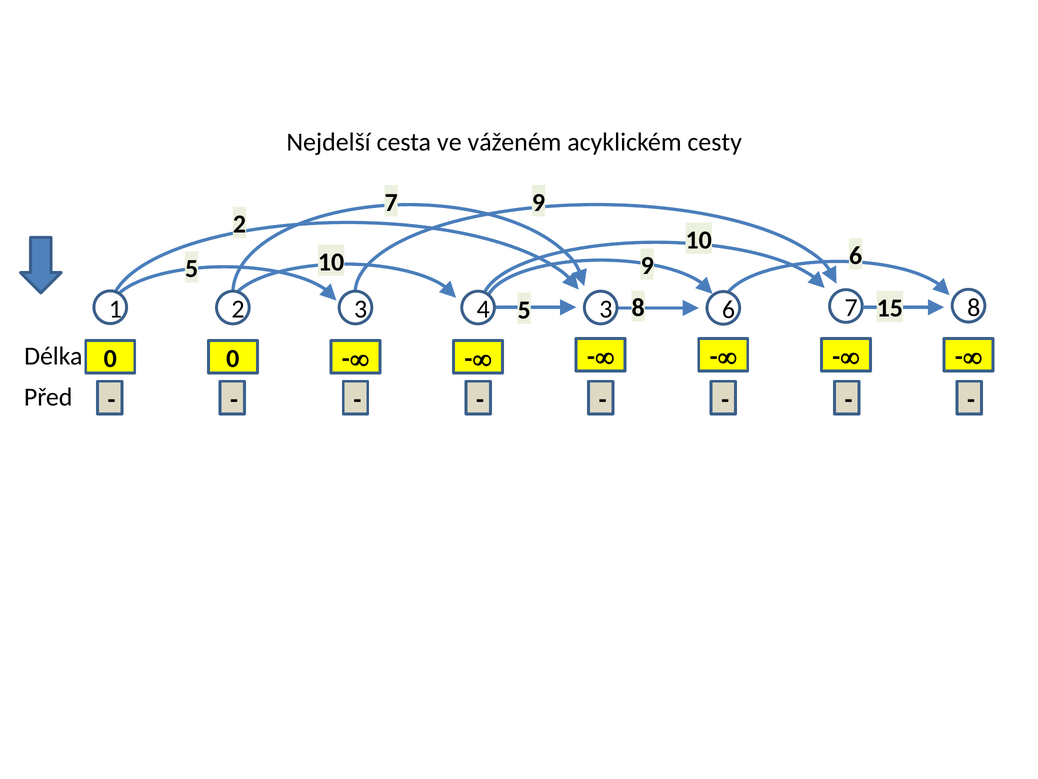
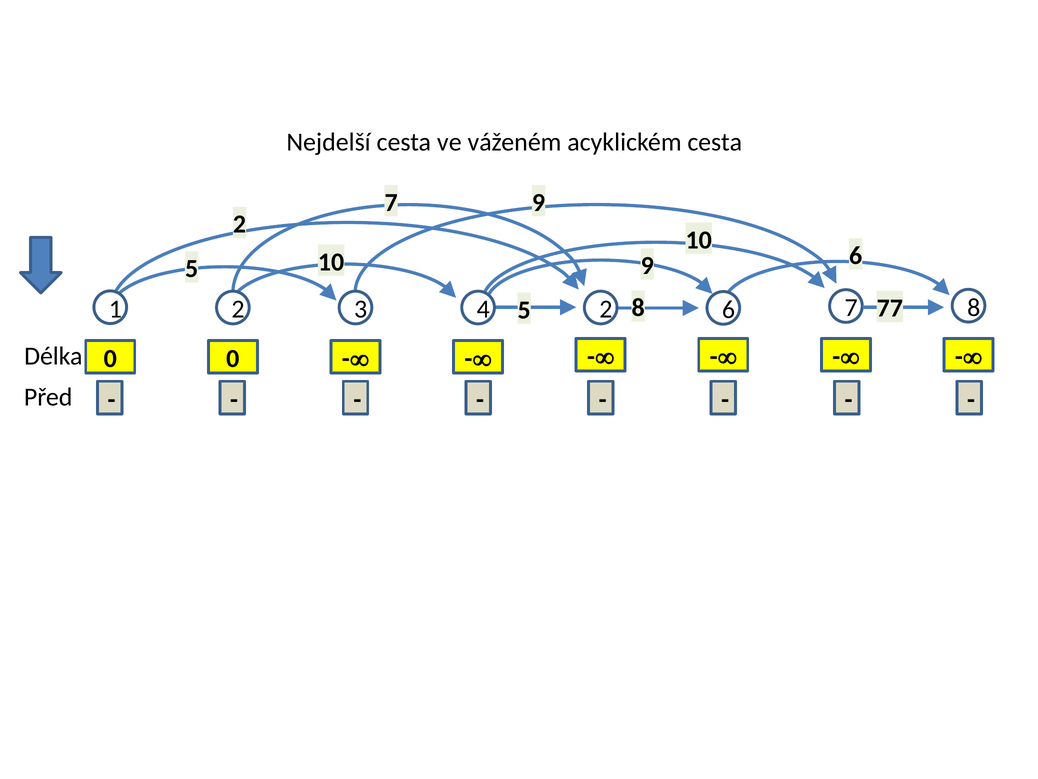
acyklickém cesty: cesty -> cesta (715, 142)
3 3: 3 -> 2 (606, 309)
15: 15 -> 77 (890, 308)
